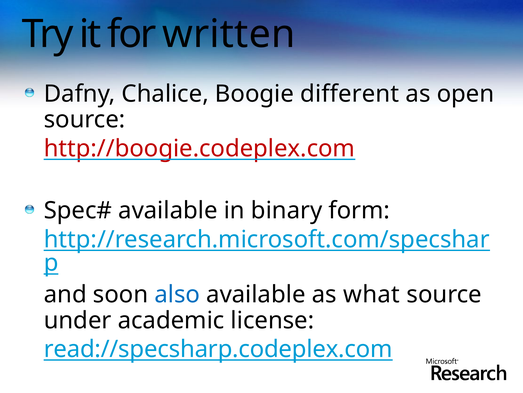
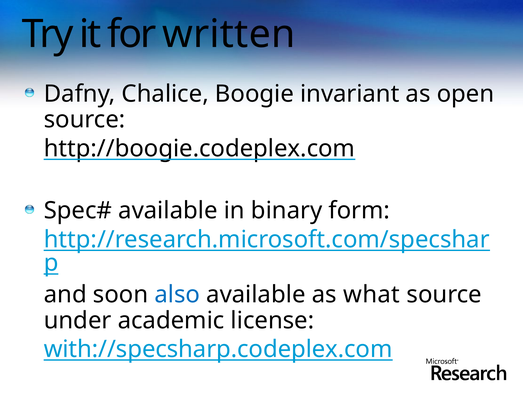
different: different -> invariant (350, 94)
http://boogie.codeplex.com colour: red -> black (199, 148)
read://specsharp.codeplex.com: read://specsharp.codeplex.com -> with://specsharp.codeplex.com (218, 349)
